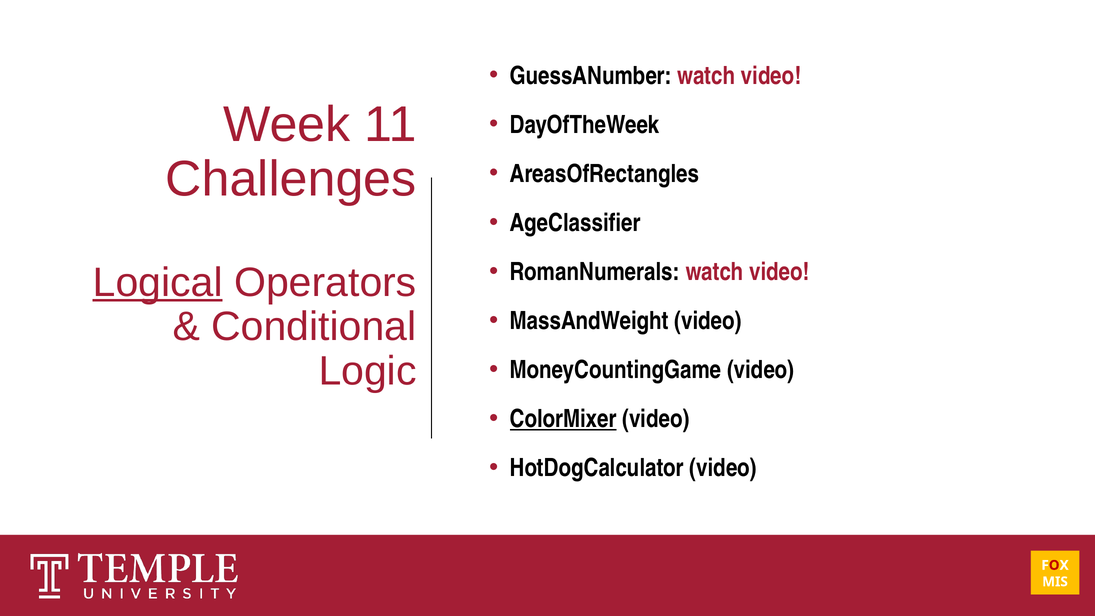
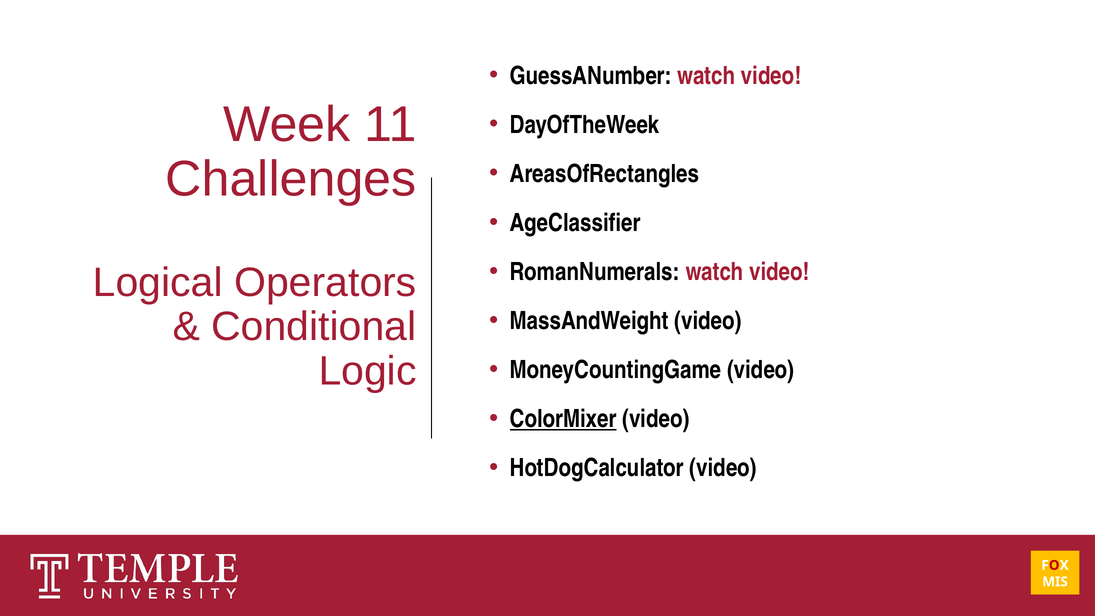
Logical underline: present -> none (158, 283)
